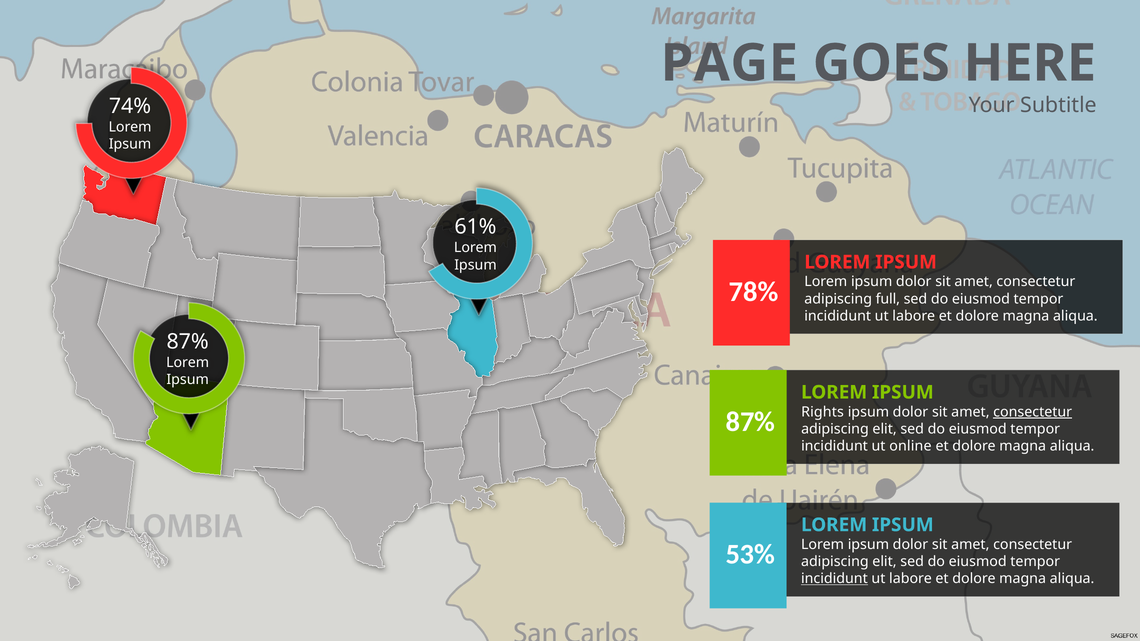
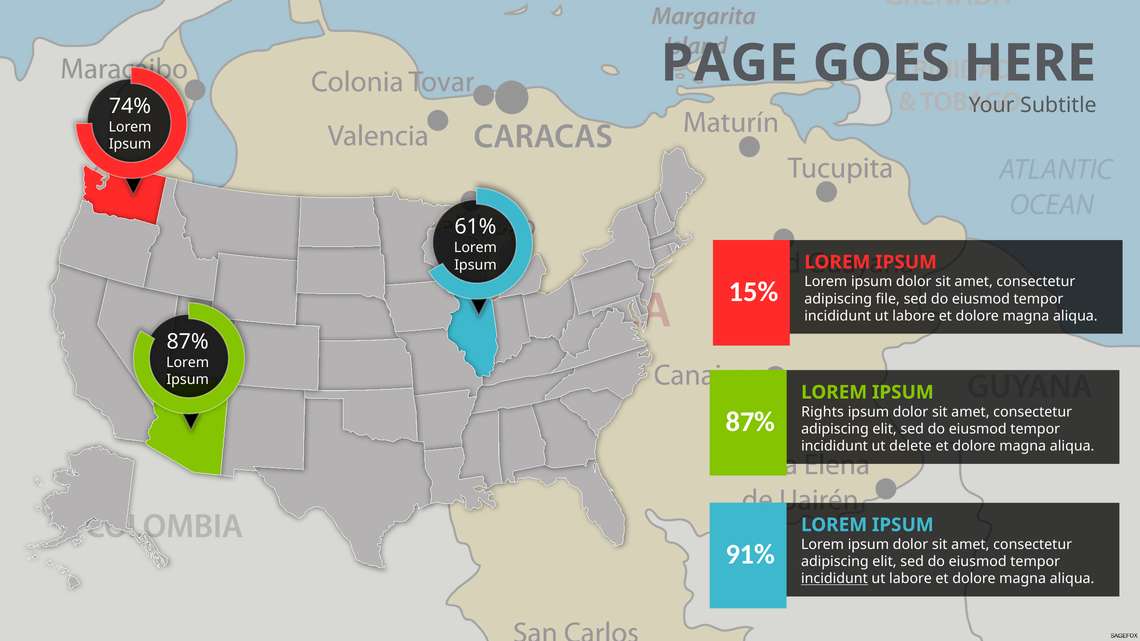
78%: 78% -> 15% (754, 292)
full: full -> file (888, 299)
consectetur underline: present -> none (1033, 412)
online: online -> delete (910, 446)
53%: 53% -> 91% (750, 555)
